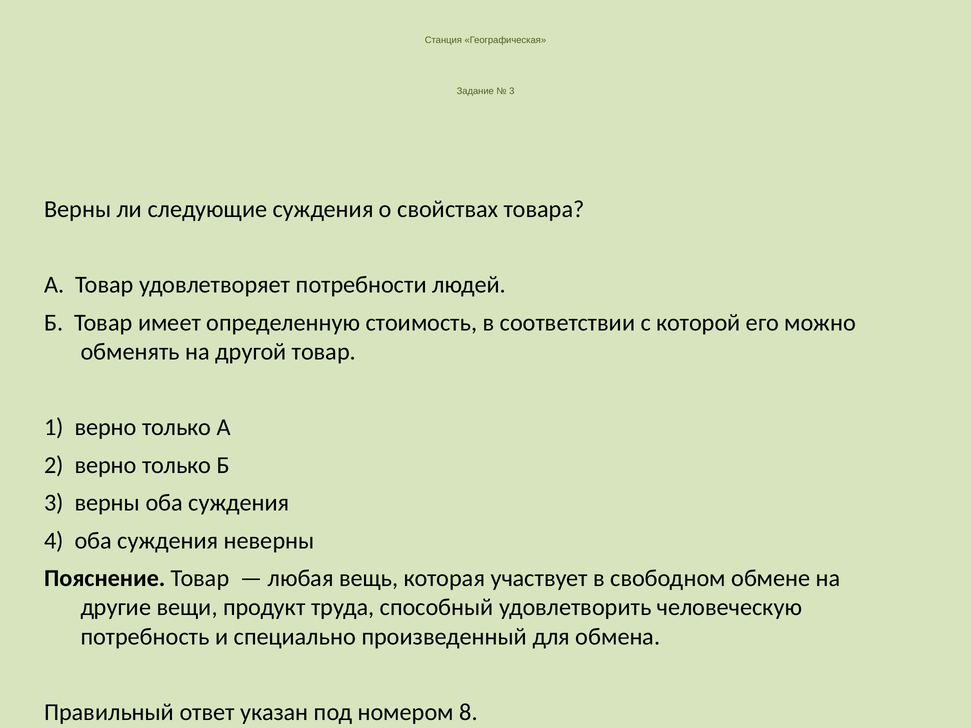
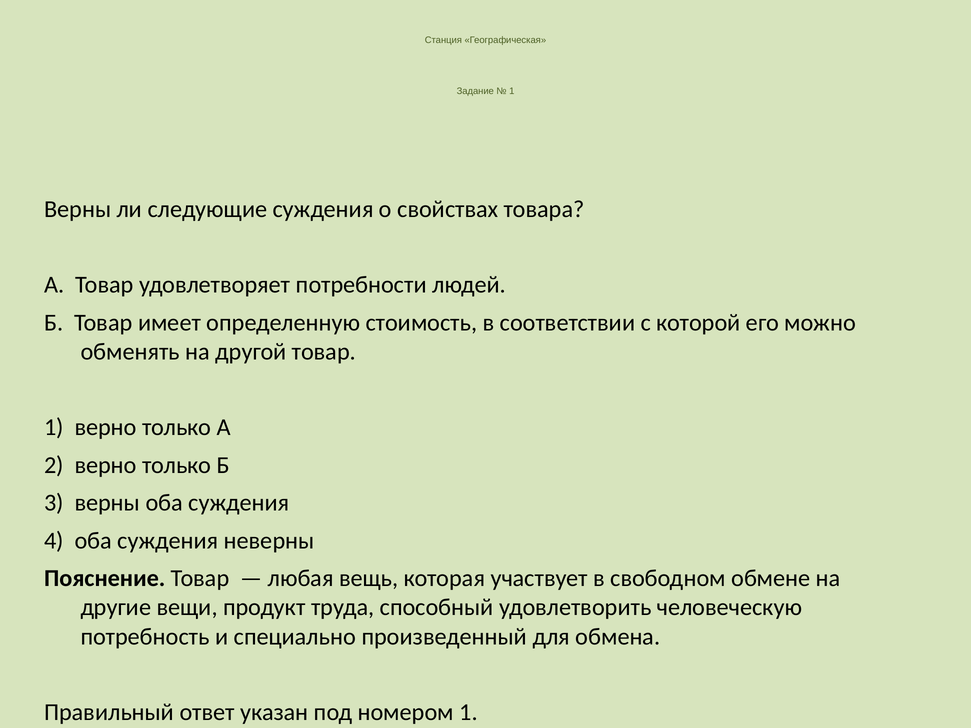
3: 3 -> 1 (512, 91)
номером 8: 8 -> 1 (468, 712)
